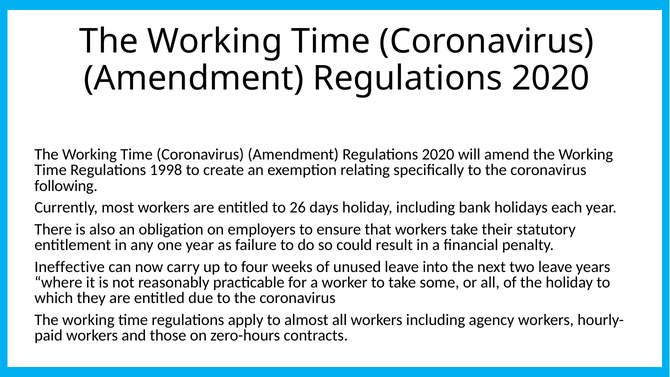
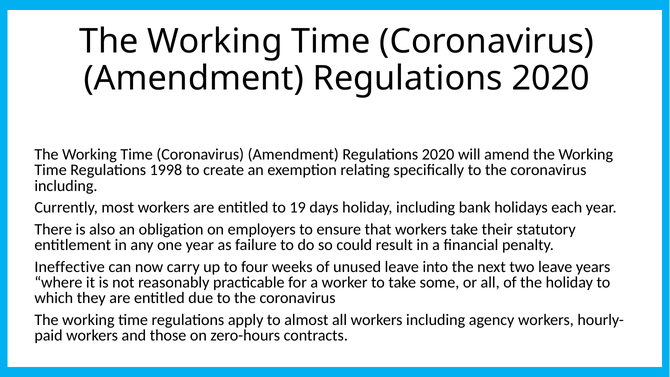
following: following -> including (66, 186)
26: 26 -> 19 (298, 208)
